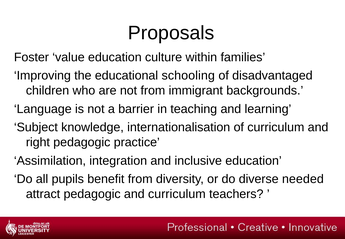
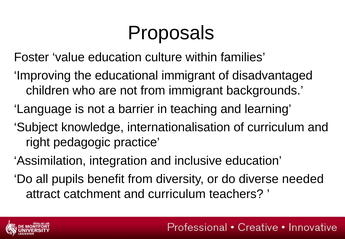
educational schooling: schooling -> immigrant (188, 76)
attract pedagogic: pedagogic -> catchment (92, 194)
